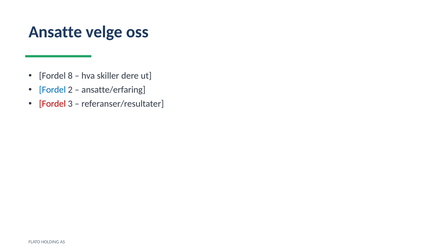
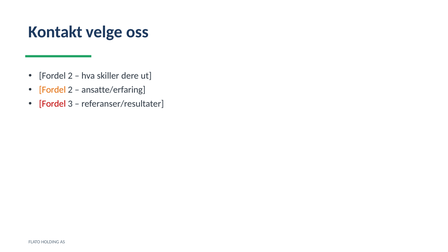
Ansatte: Ansatte -> Kontakt (55, 32)
8: 8 -> 2 (70, 76)
Fordel colour: blue -> orange (52, 90)
